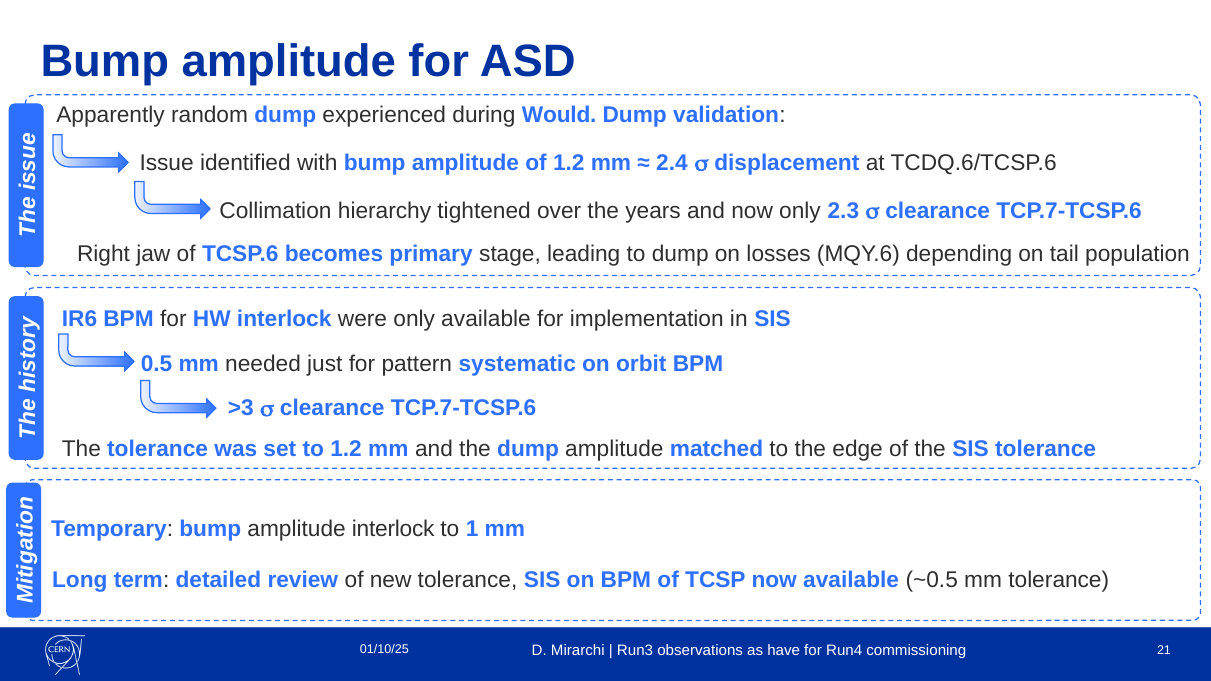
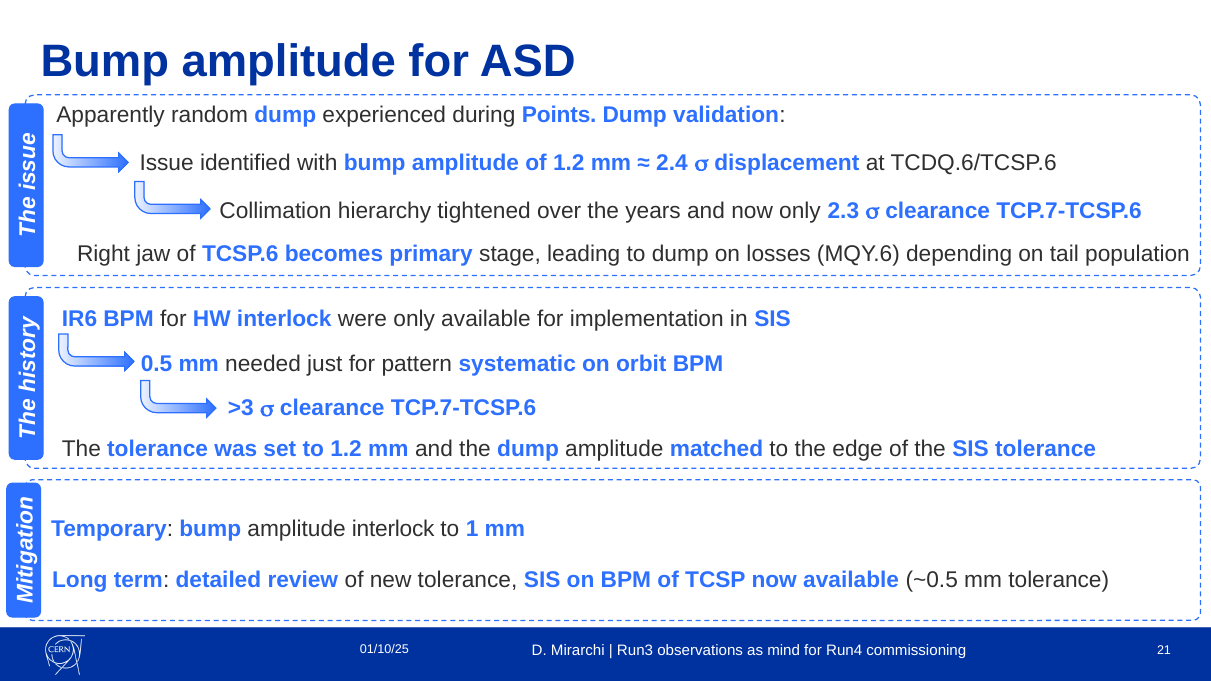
Would: Would -> Points (559, 115)
have: have -> mind (784, 651)
